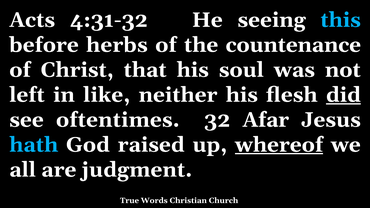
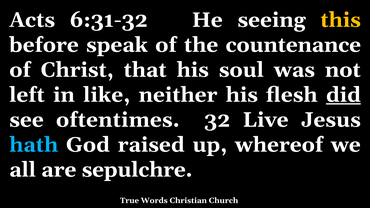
4:31-32: 4:31-32 -> 6:31-32 (109, 20)
this colour: light blue -> yellow (341, 20)
herbs: herbs -> speak (117, 45)
Afar: Afar -> Live (266, 120)
whereof underline: present -> none (279, 145)
judgment: judgment -> sepulchre (137, 170)
